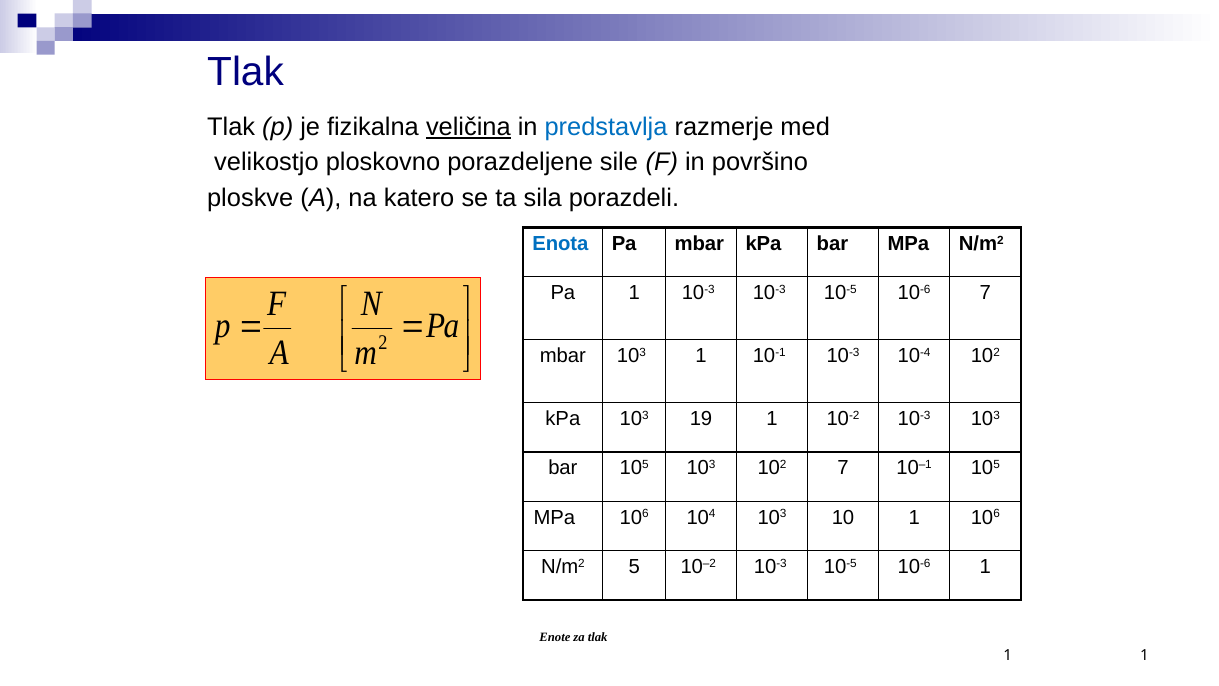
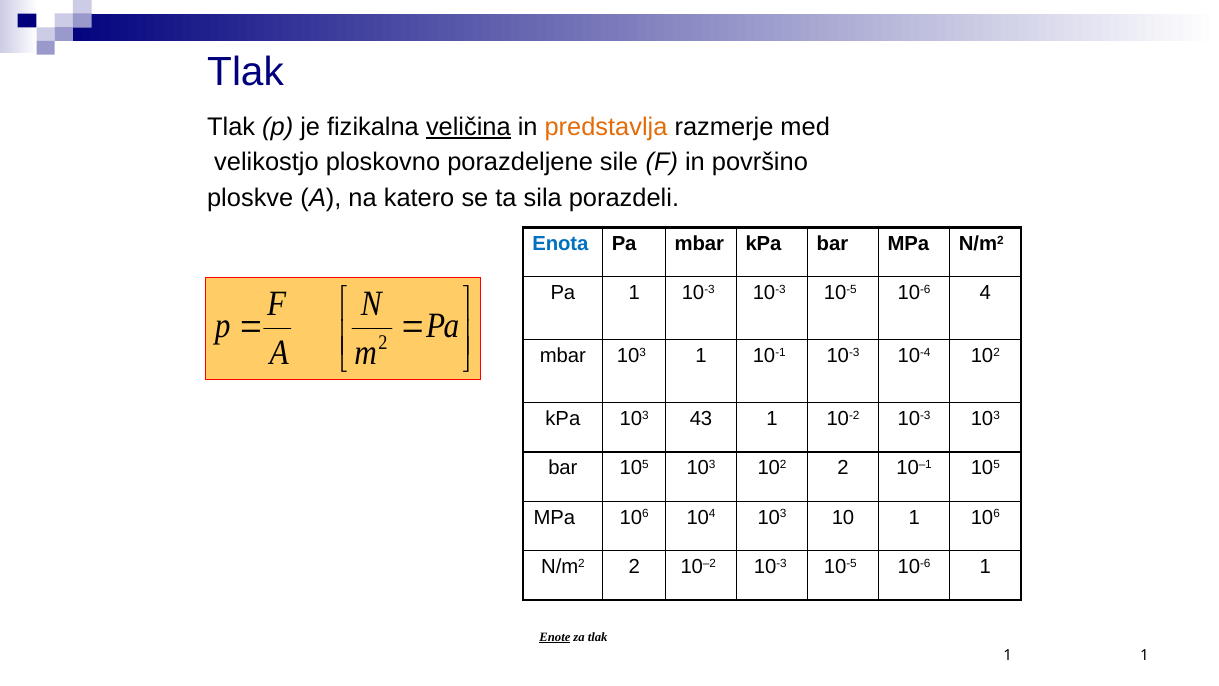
predstavlja colour: blue -> orange (606, 127)
10-6 7: 7 -> 4 (985, 293)
19: 19 -> 43 (701, 418)
102 7: 7 -> 2 (843, 468)
N/m2 5: 5 -> 2 (634, 566)
Enote underline: none -> present (555, 637)
